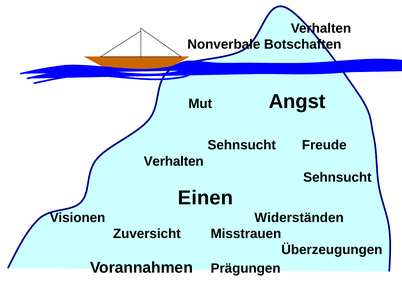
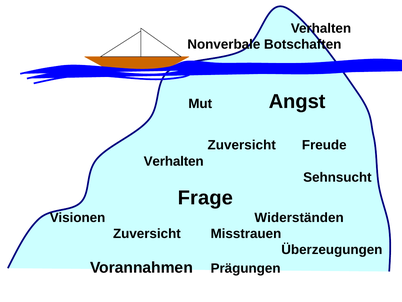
Sehnsucht: Sehnsucht -> Zuversicht (242, 145)
Einen: Einen -> Frage (205, 198)
